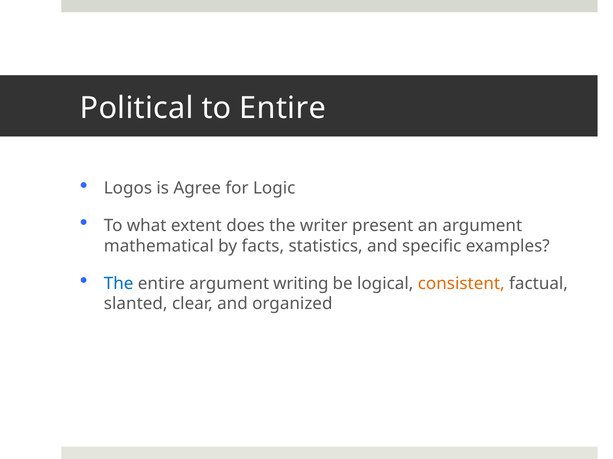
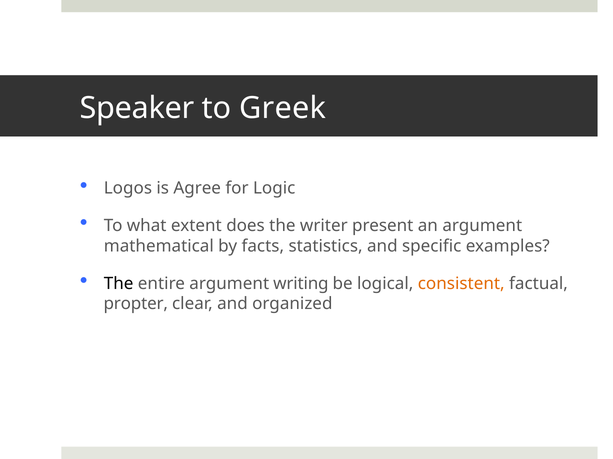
Political: Political -> Speaker (137, 108)
to Entire: Entire -> Greek (283, 108)
The colour: blue -> black (119, 284)
slanted: slanted -> propter (136, 304)
